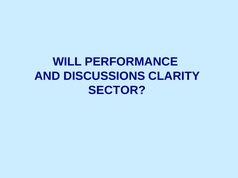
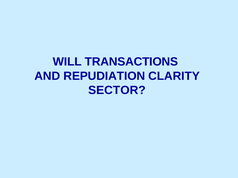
PERFORMANCE: PERFORMANCE -> TRANSACTIONS (131, 62)
DISCUSSIONS: DISCUSSIONS -> REPUDIATION (104, 76)
